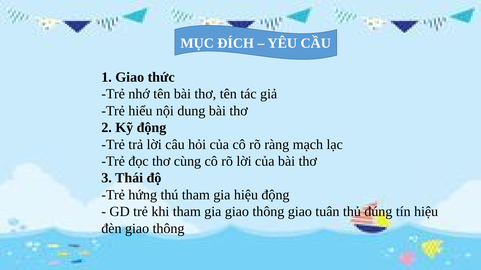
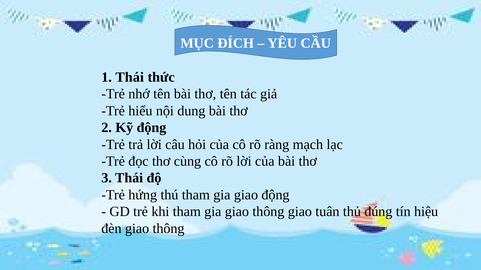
1 Giao: Giao -> Thái (130, 77)
thú tham gia hiệu: hiệu -> giao (246, 195)
